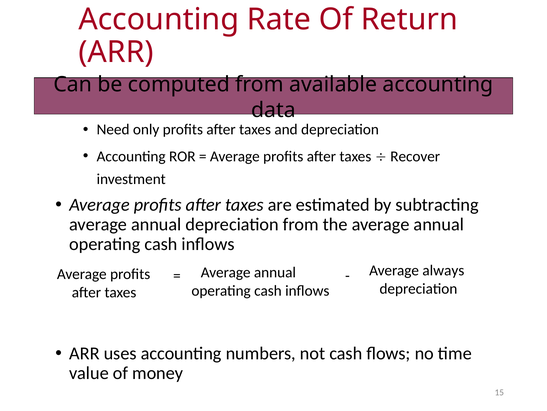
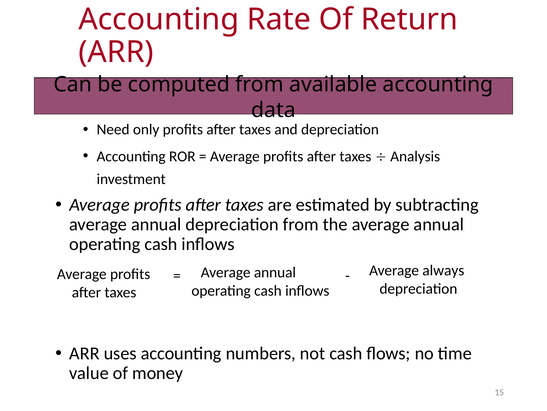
Recover: Recover -> Analysis (415, 156)
